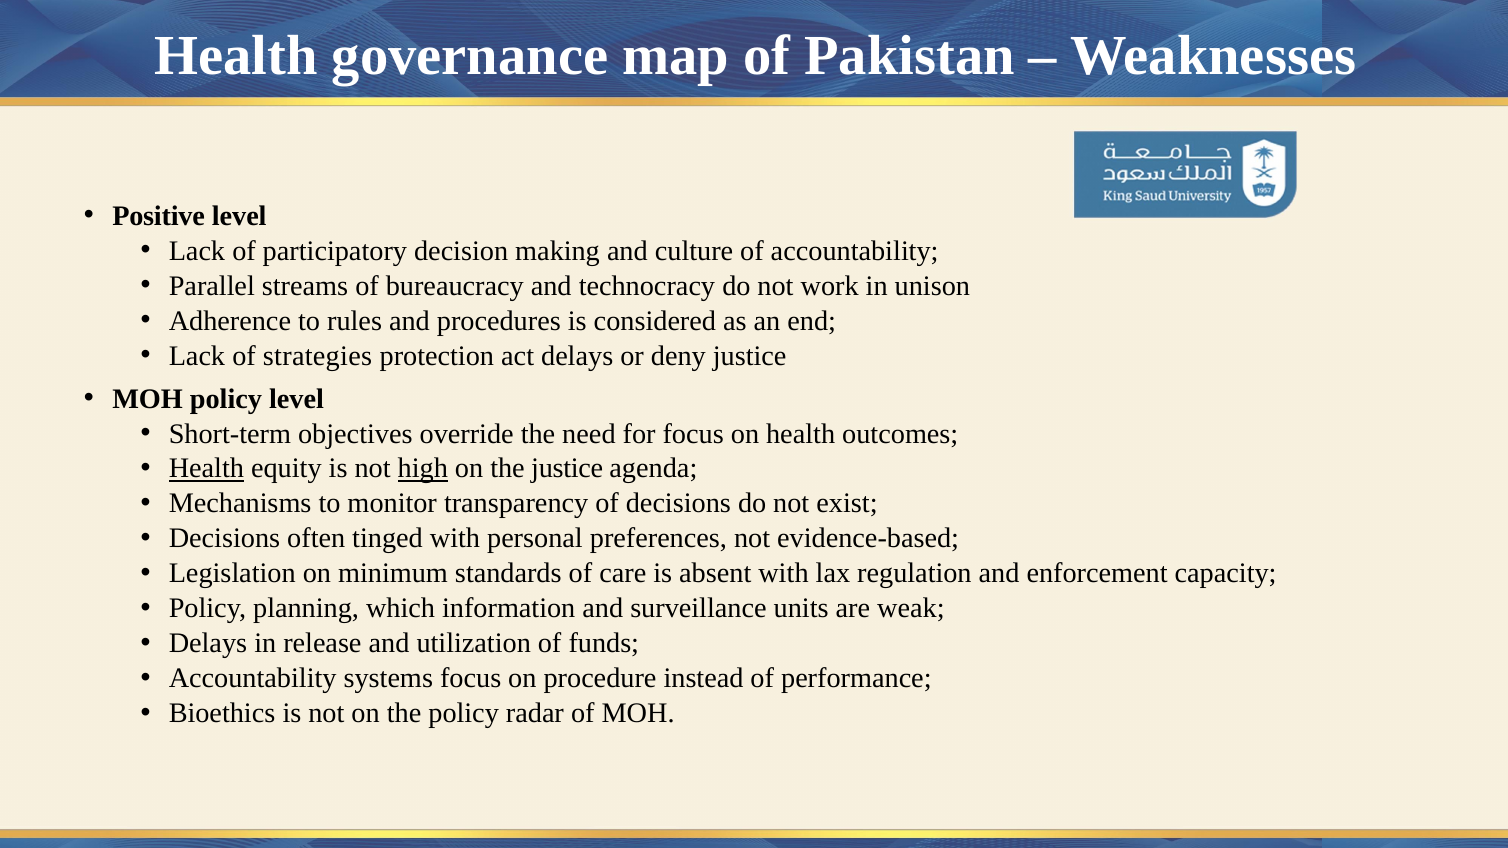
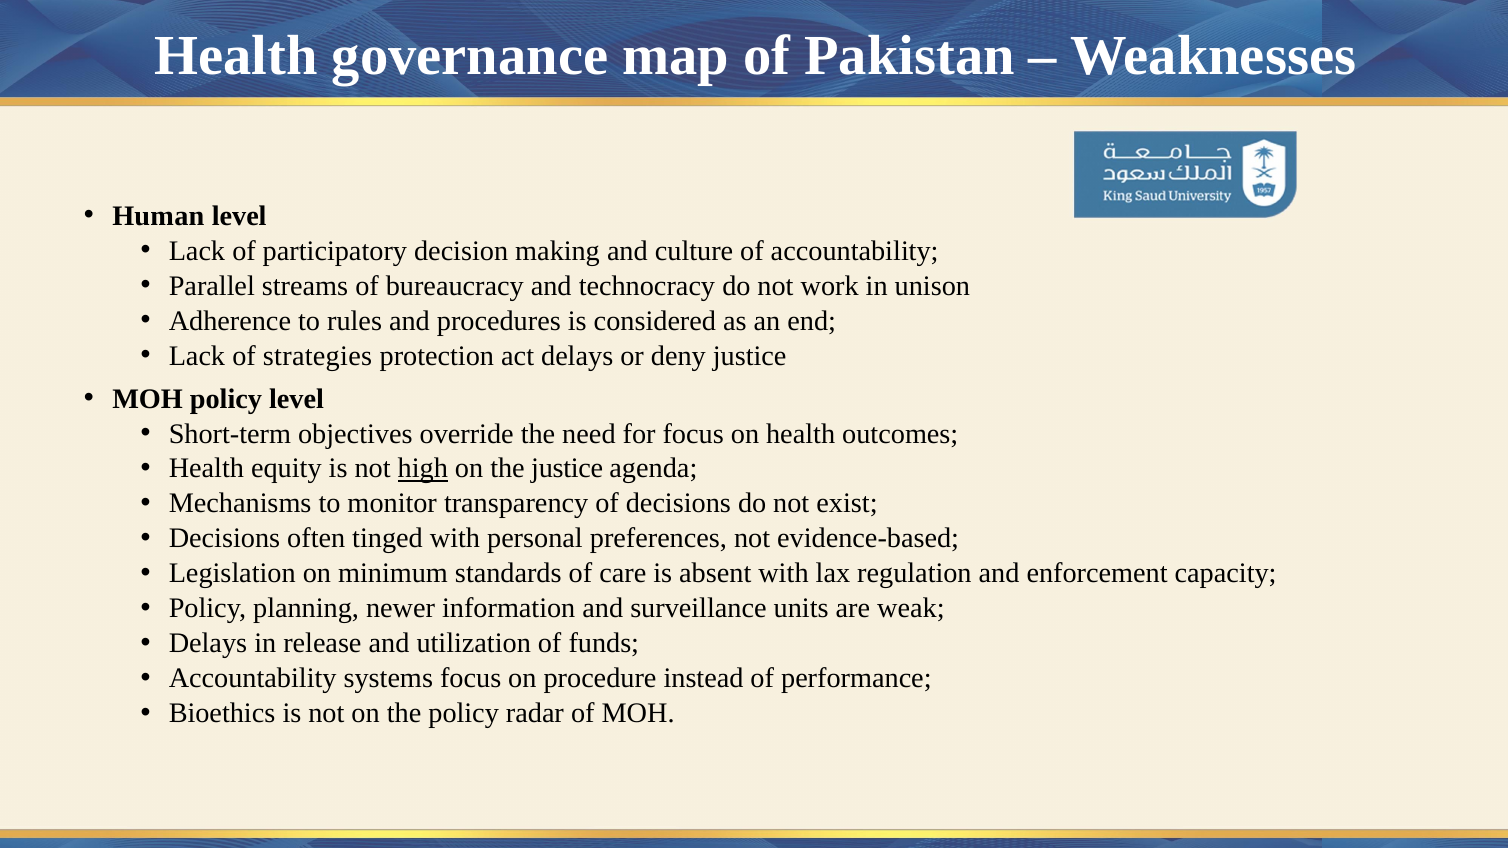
Positive: Positive -> Human (158, 216)
Health underline: present -> none (206, 469)
which: which -> newer (401, 609)
